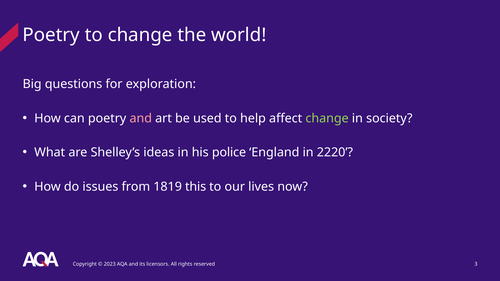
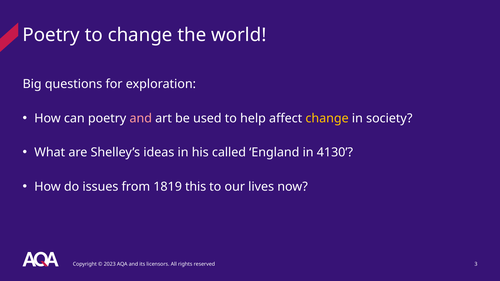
change colour: light green -> yellow (327, 118)
police: police -> called (229, 153)
2220: 2220 -> 4130 (335, 153)
